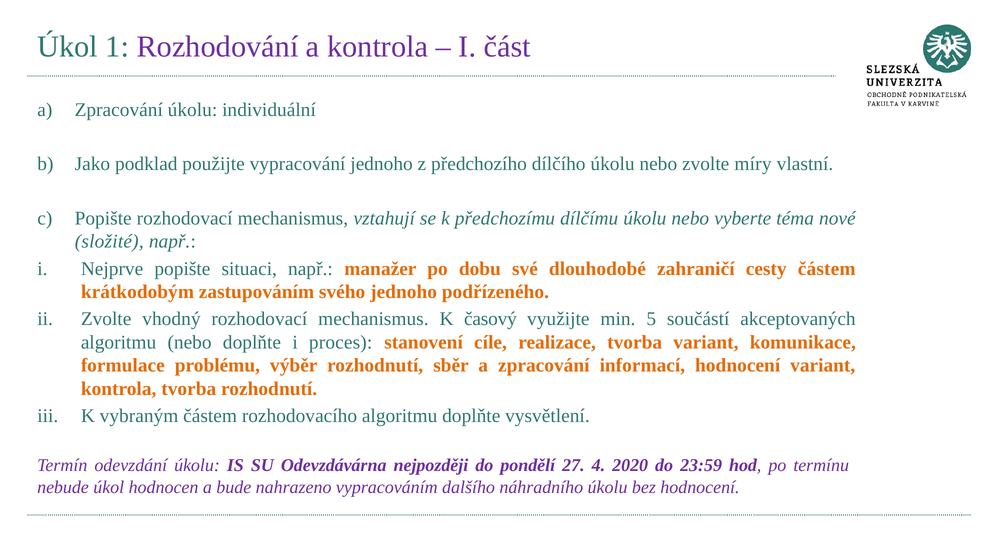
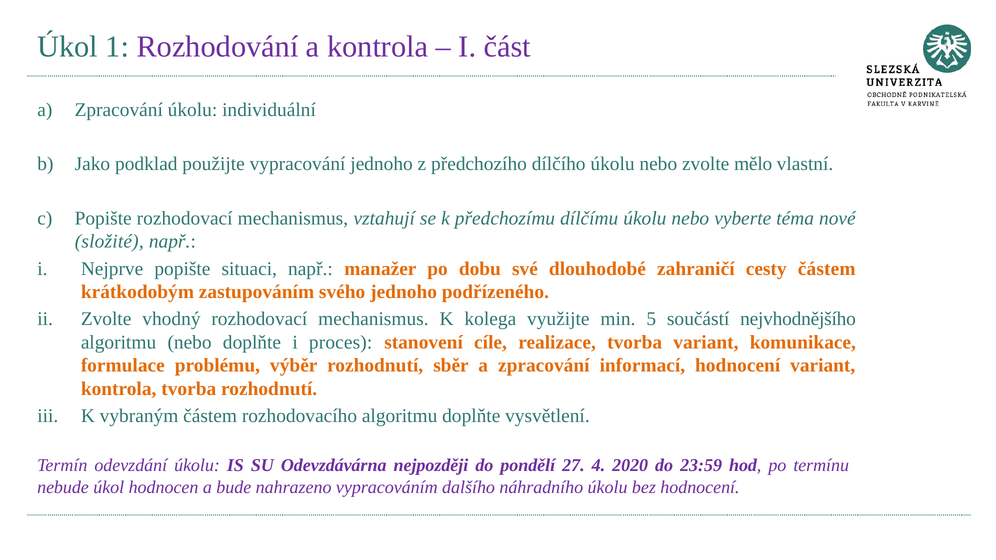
míry: míry -> mělo (753, 164)
časový: časový -> kolega (490, 319)
akceptovaných: akceptovaných -> nejvhodnějšího (798, 319)
